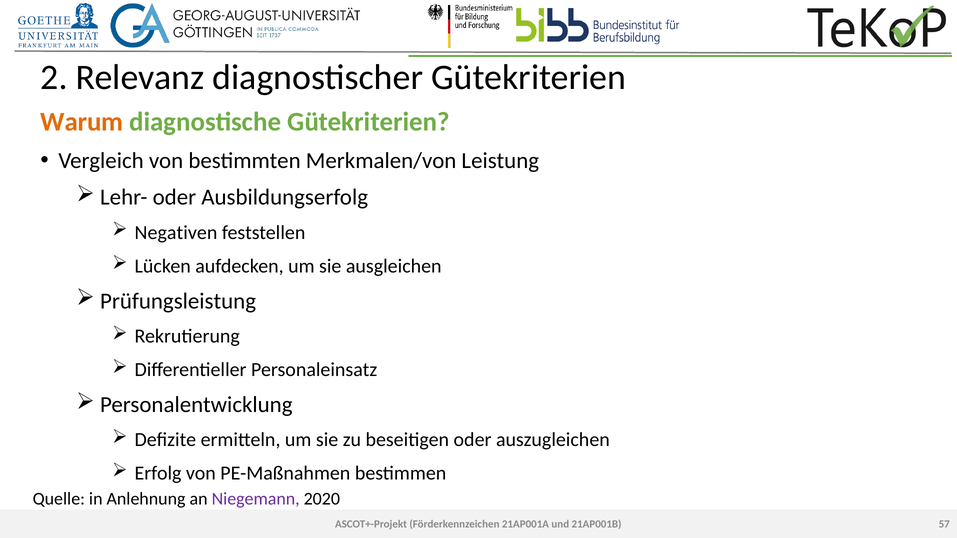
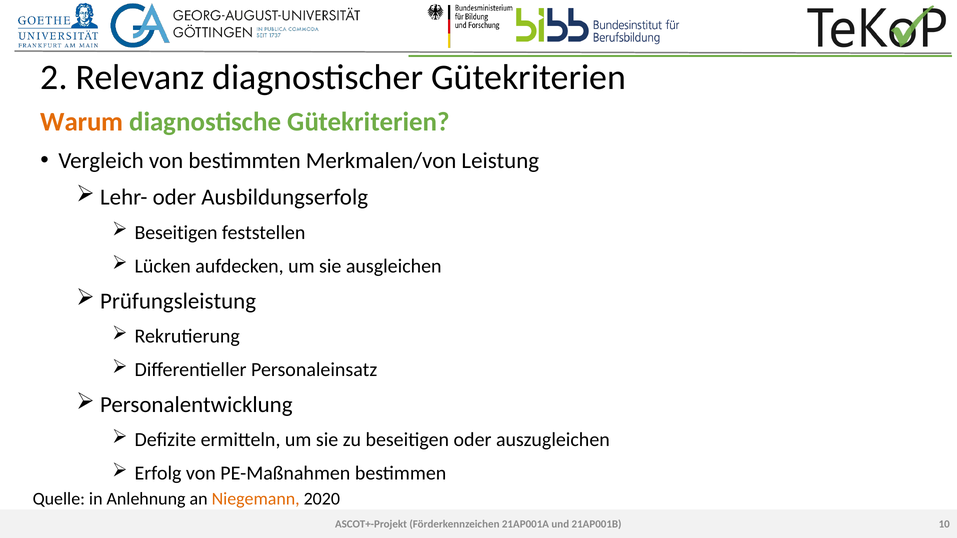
Negativen: Negativen -> Beseitigen (176, 233)
Niegemann colour: purple -> orange (256, 499)
57: 57 -> 10 (944, 525)
